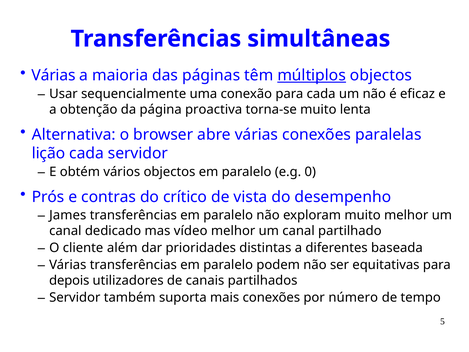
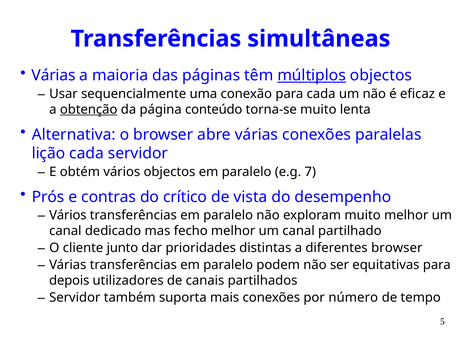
obtenção underline: none -> present (89, 109)
proactiva: proactiva -> conteúdo (214, 109)
0: 0 -> 7 (310, 172)
James: James -> Vários (68, 215)
vídeo: vídeo -> fecho (191, 231)
além: além -> junto (122, 248)
diferentes baseada: baseada -> browser (397, 248)
